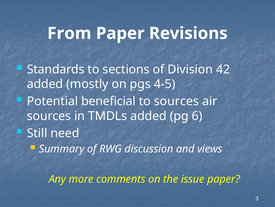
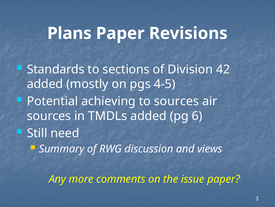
From: From -> Plans (69, 33)
beneficial: beneficial -> achieving (108, 101)
